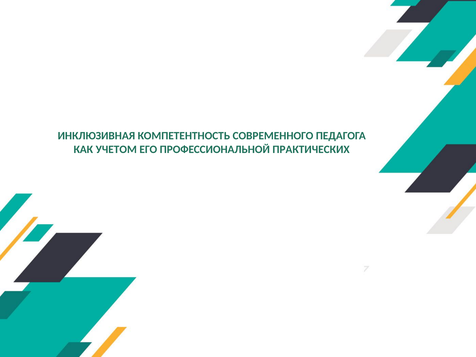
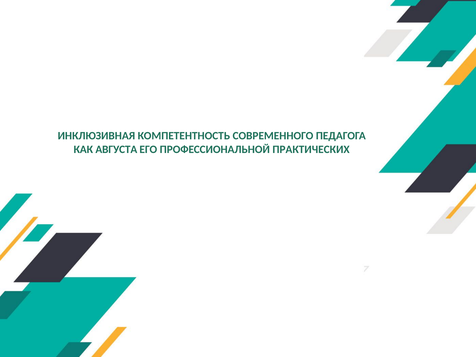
УЧЕТОМ: УЧЕТОМ -> АВГУСТА (116, 149)
